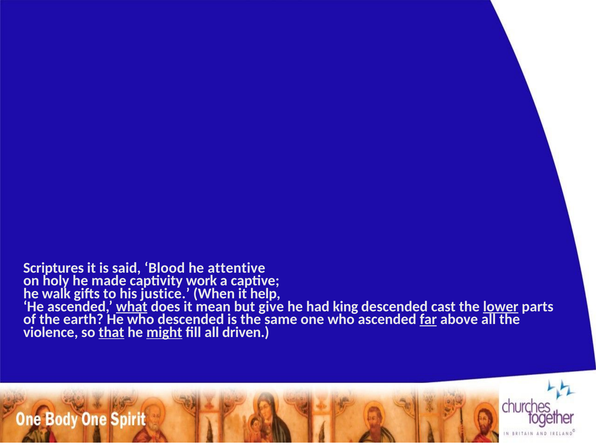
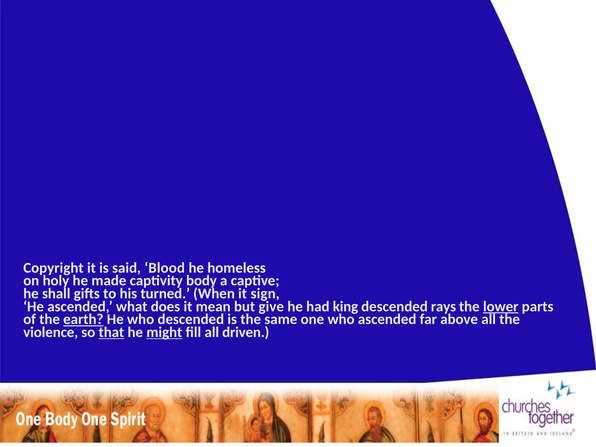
Scriptures: Scriptures -> Copyright (53, 268)
attentive: attentive -> homeless (237, 268)
work: work -> body (201, 281)
walk: walk -> shall (56, 294)
justice: justice -> turned (165, 294)
help: help -> sign (265, 294)
what underline: present -> none (132, 306)
cast: cast -> rays (443, 306)
earth underline: none -> present (83, 319)
far underline: present -> none (428, 319)
